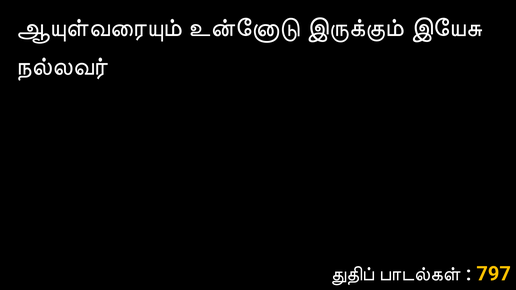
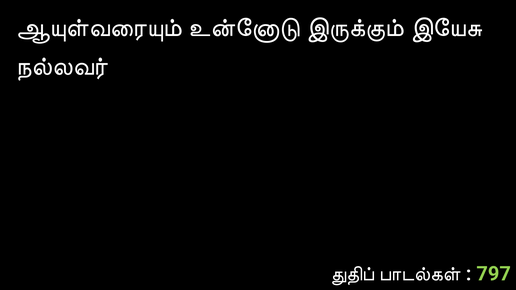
797 colour: yellow -> light green (494, 274)
